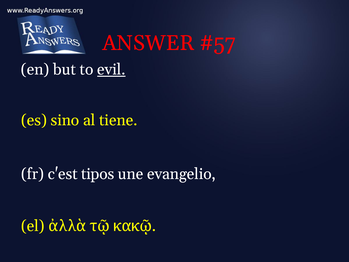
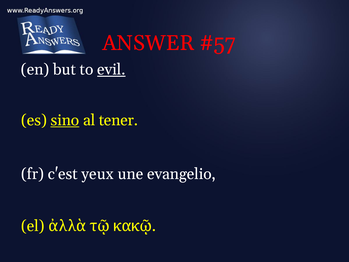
sino underline: none -> present (65, 120)
tiene: tiene -> tener (118, 120)
tipos: tipos -> yeux (98, 174)
